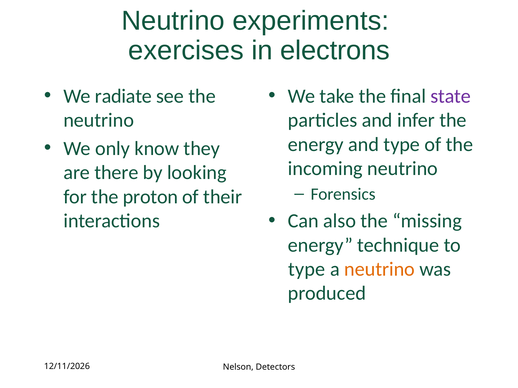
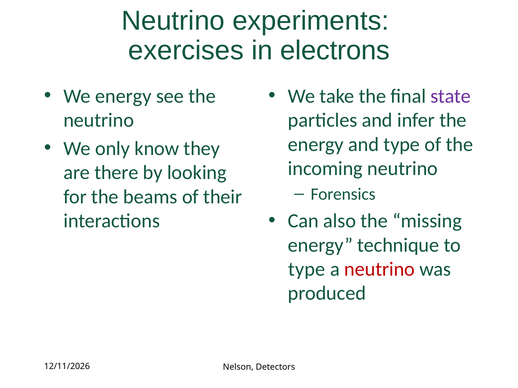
We radiate: radiate -> energy (123, 96)
proton: proton -> beams (150, 197)
neutrino colour: orange -> red (380, 270)
